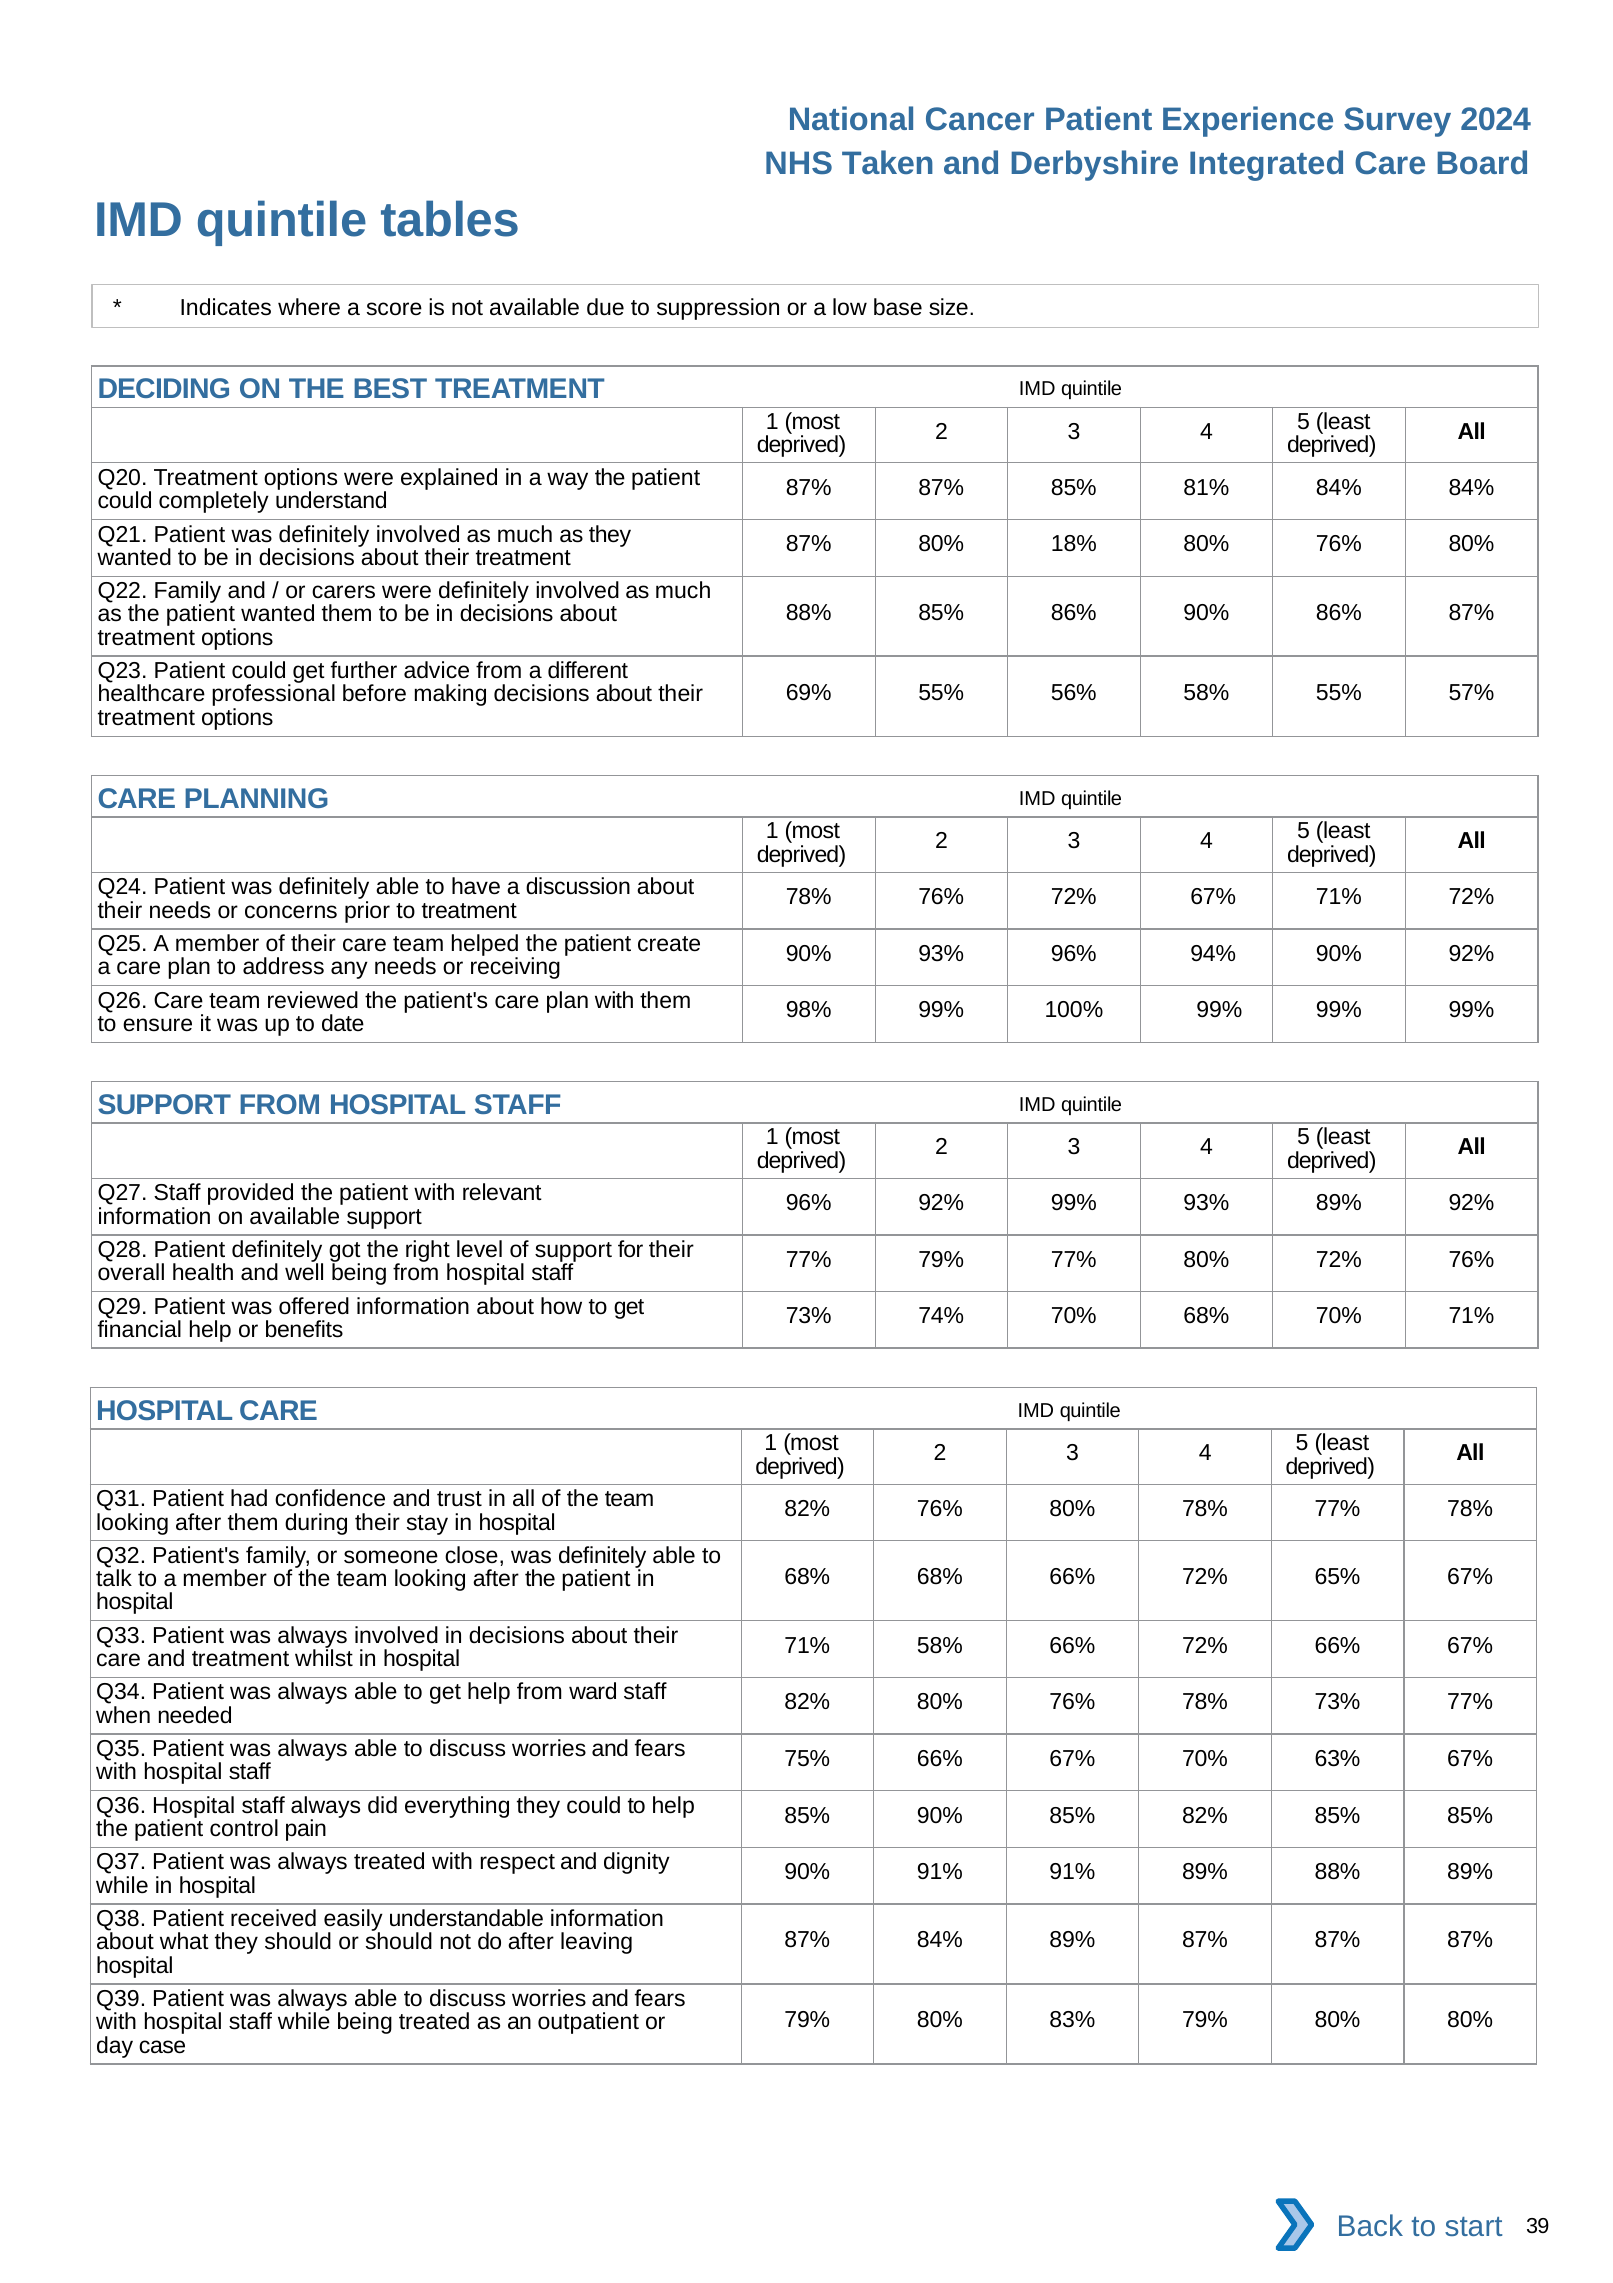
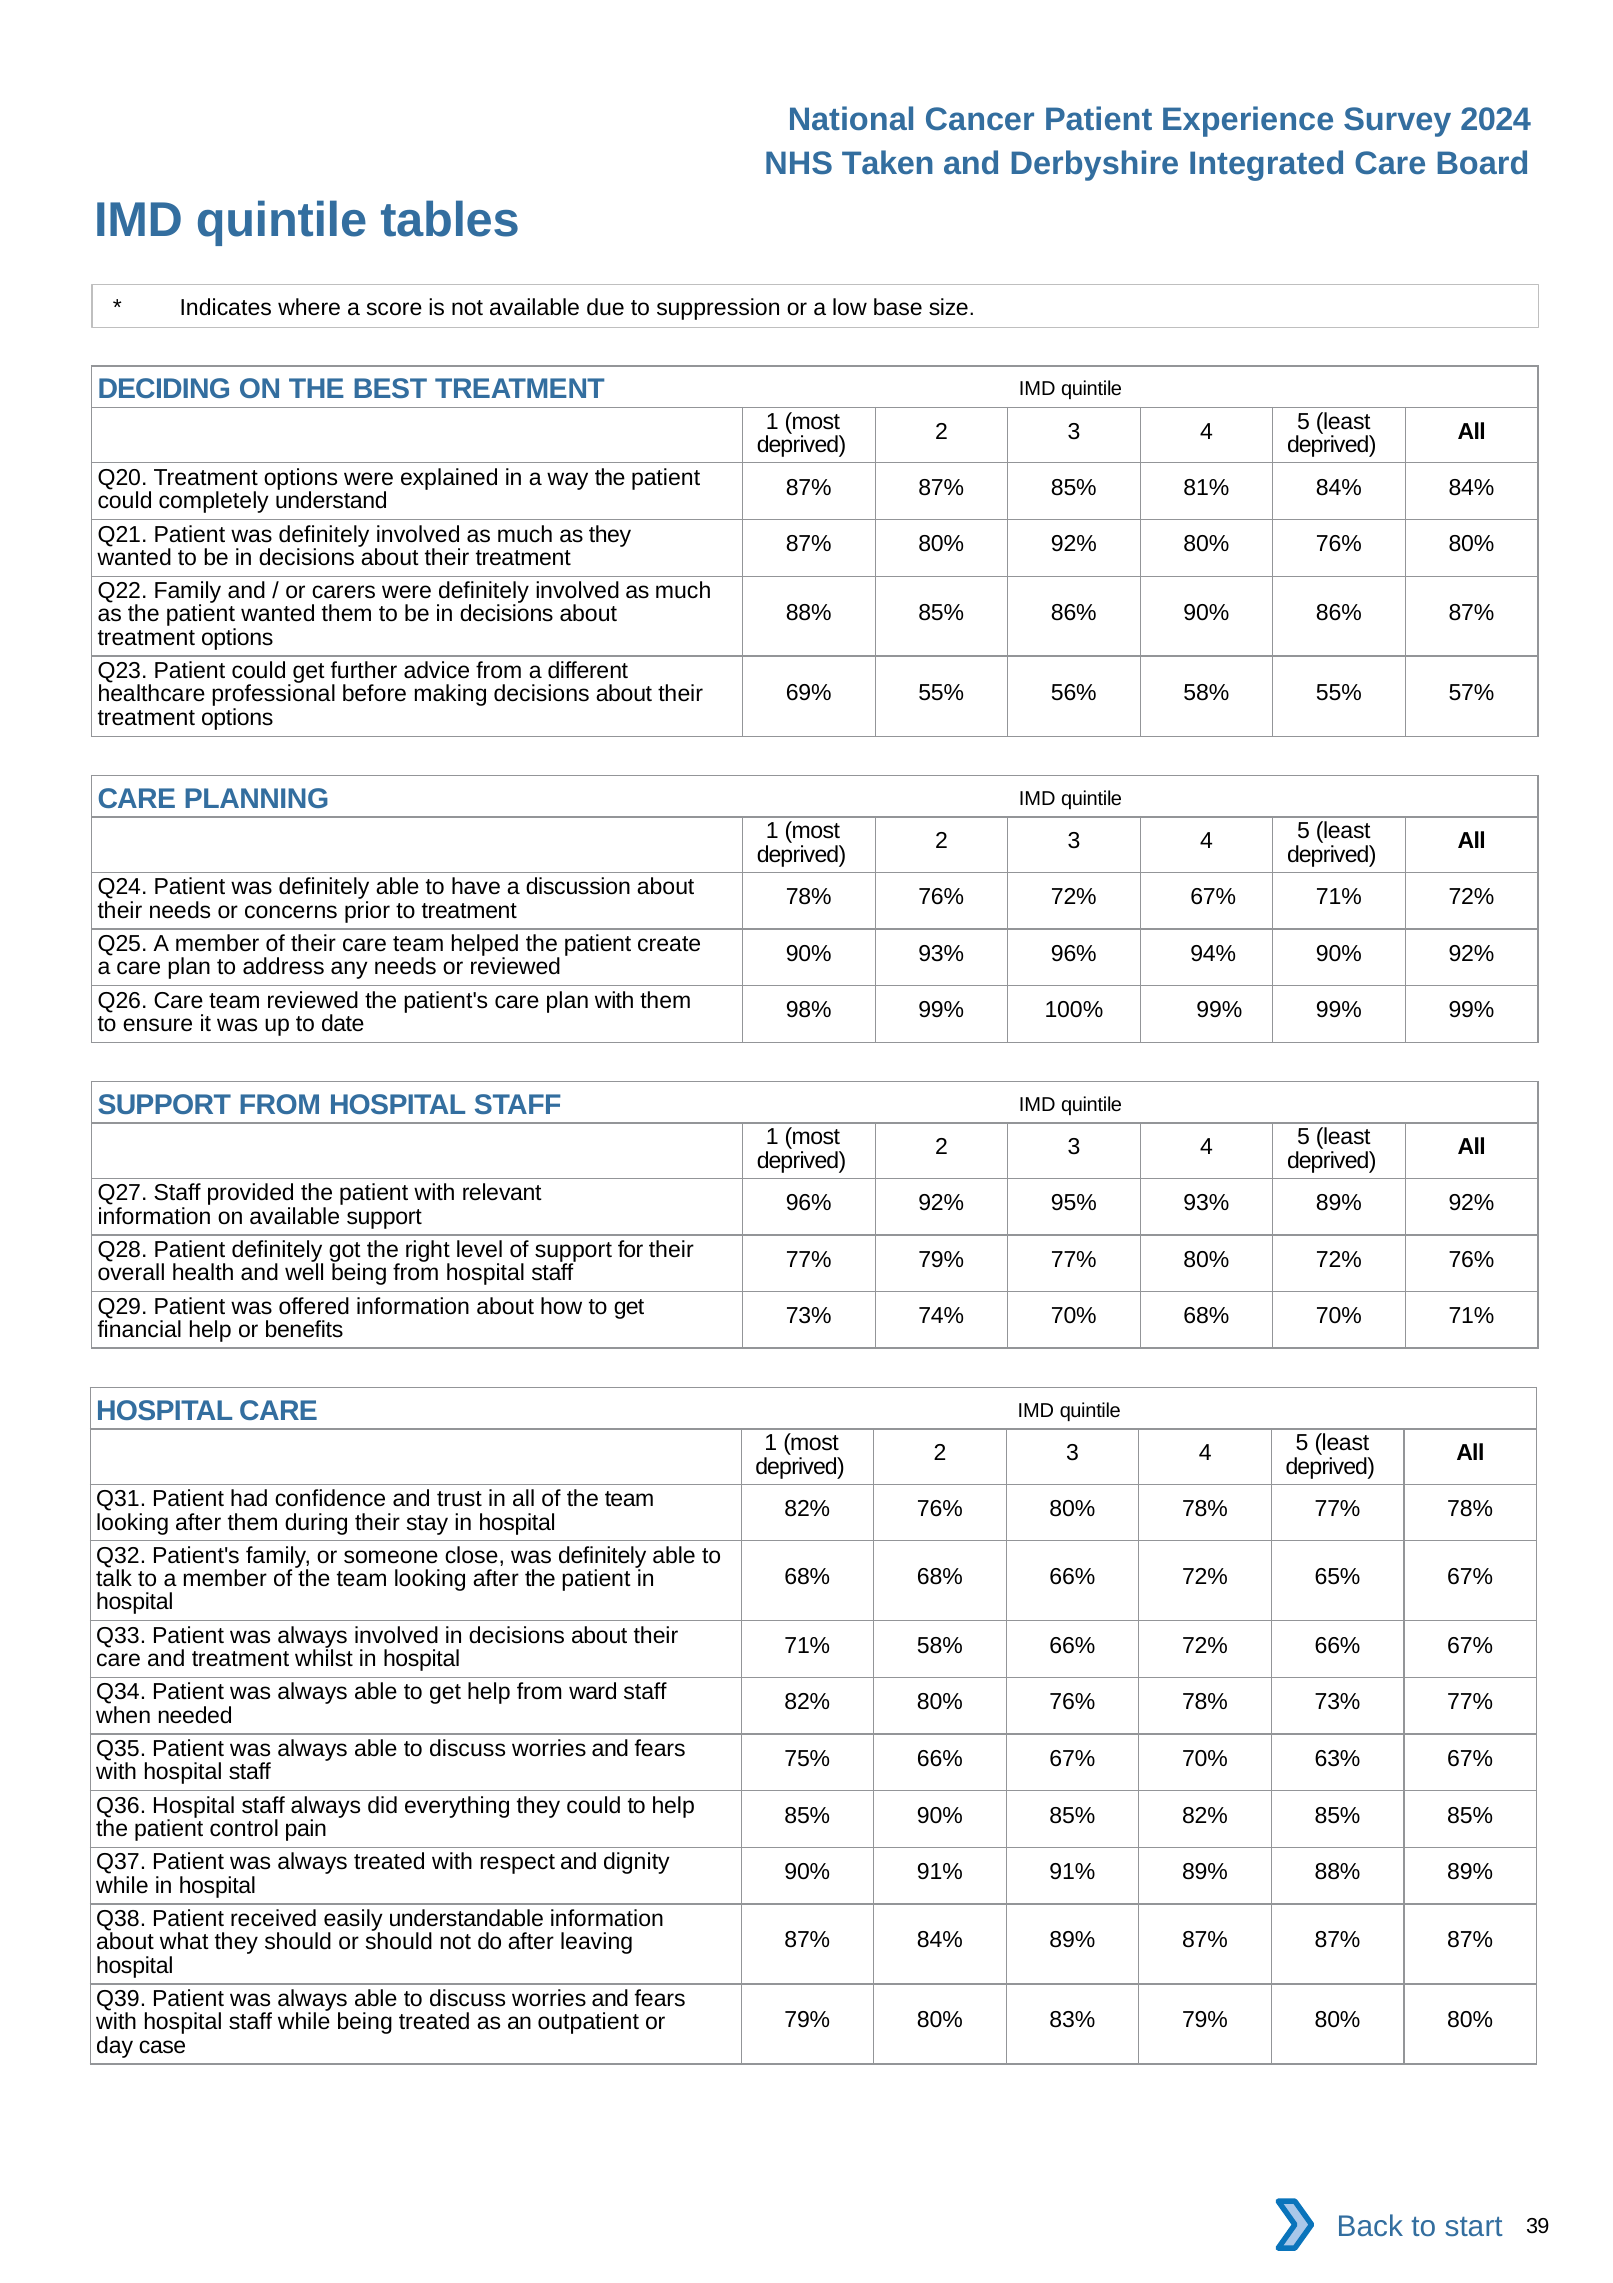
80% 18%: 18% -> 92% (1074, 544)
or receiving: receiving -> reviewed (515, 967)
92% 99%: 99% -> 95% (1074, 1203)
